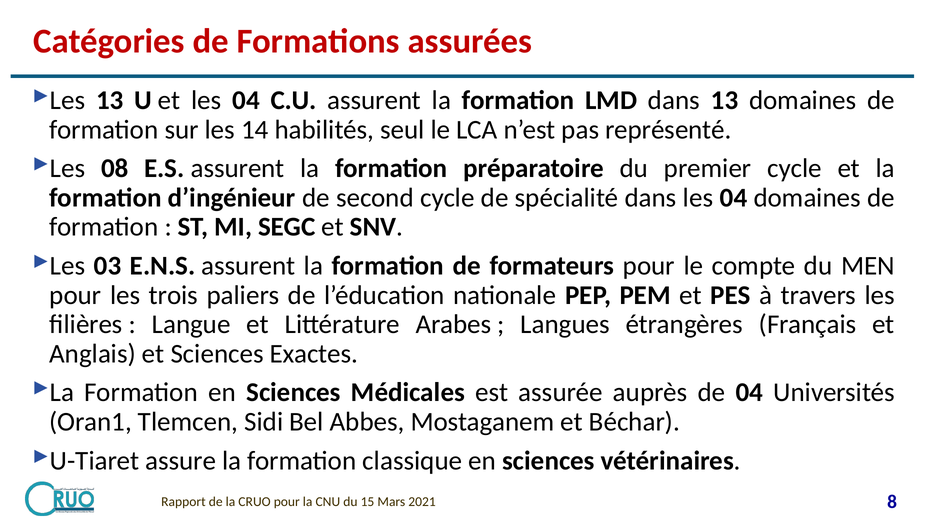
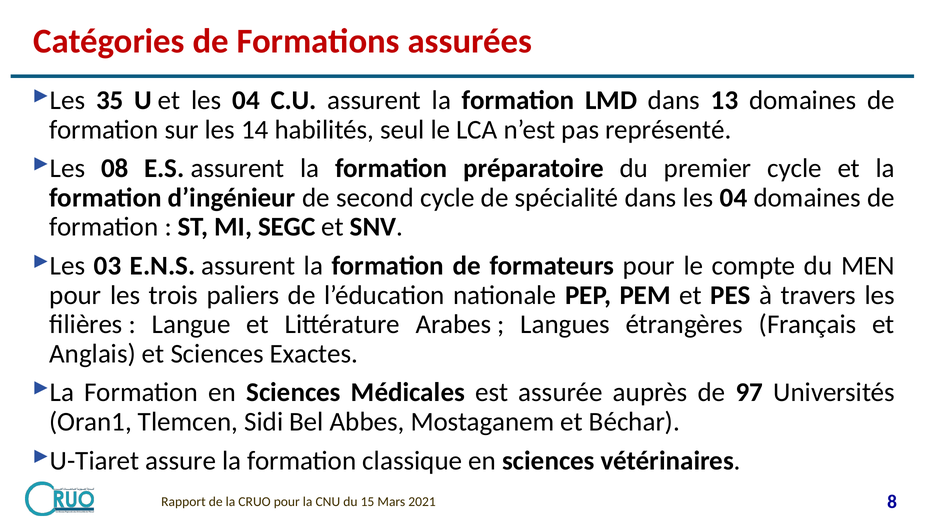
Les 13: 13 -> 35 (110, 100)
de 04: 04 -> 97 (749, 393)
